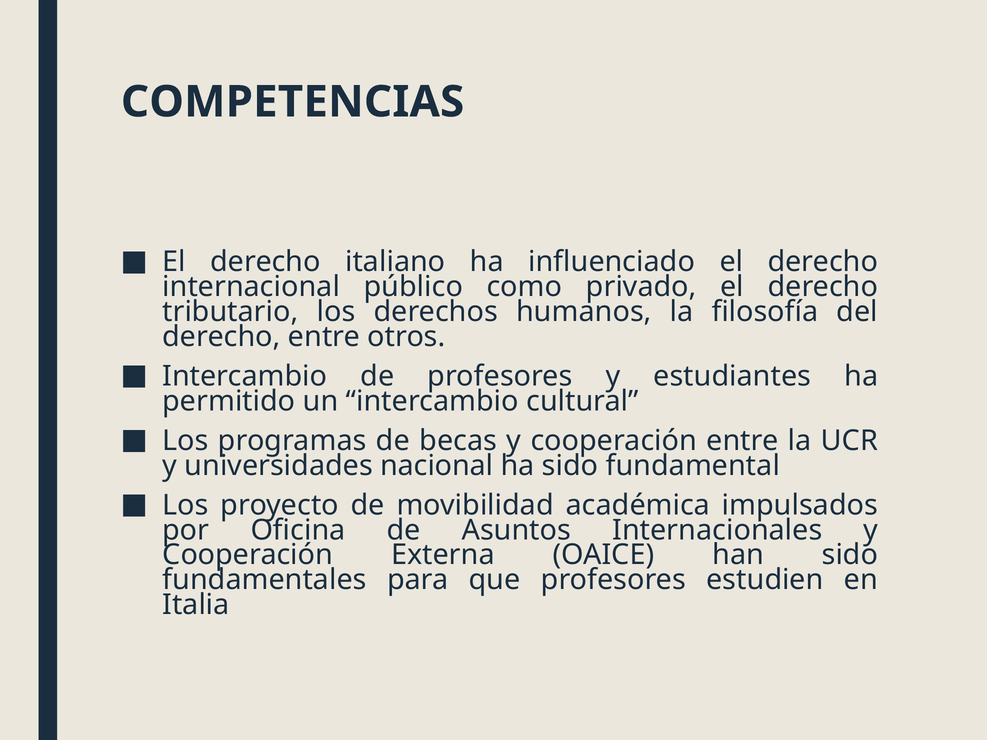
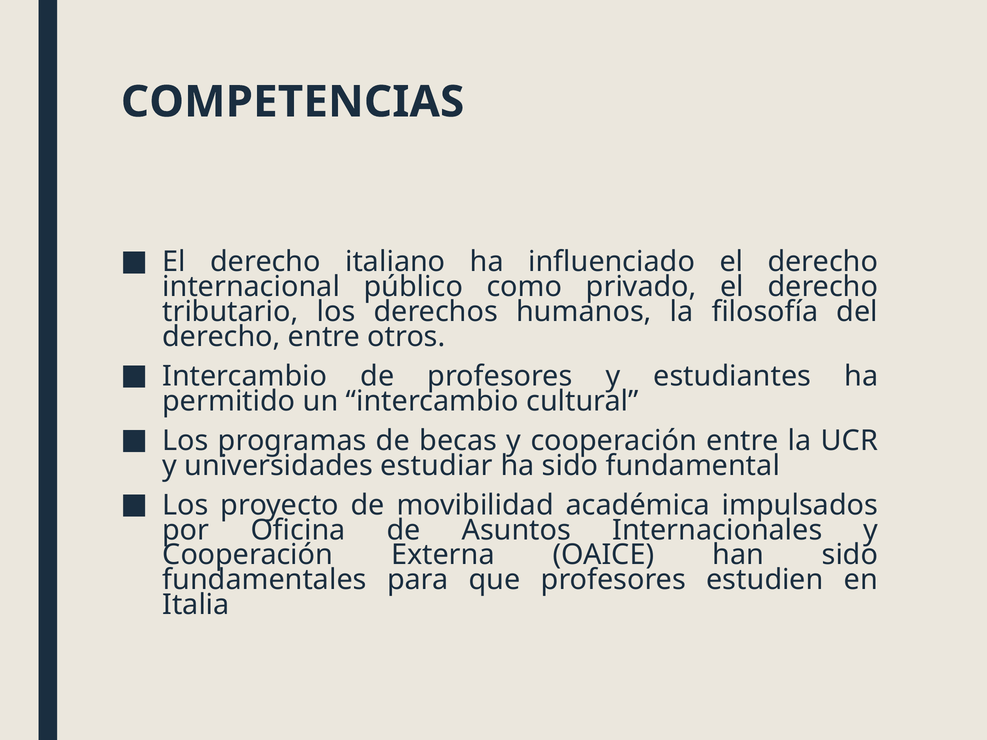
nacional: nacional -> estudiar (437, 466)
